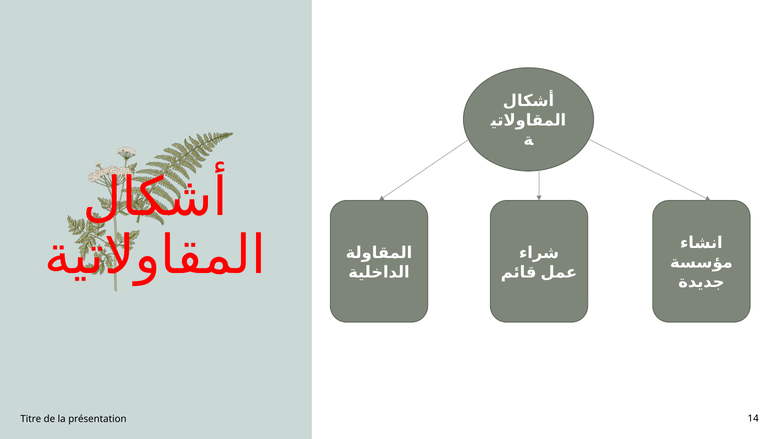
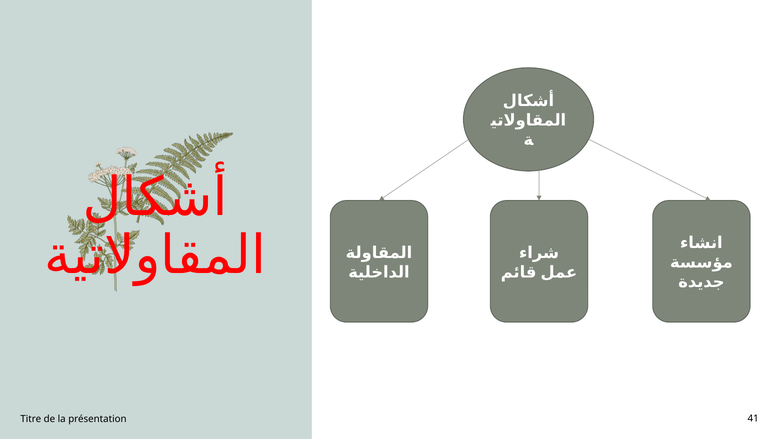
14: 14 -> 41 (753, 418)
